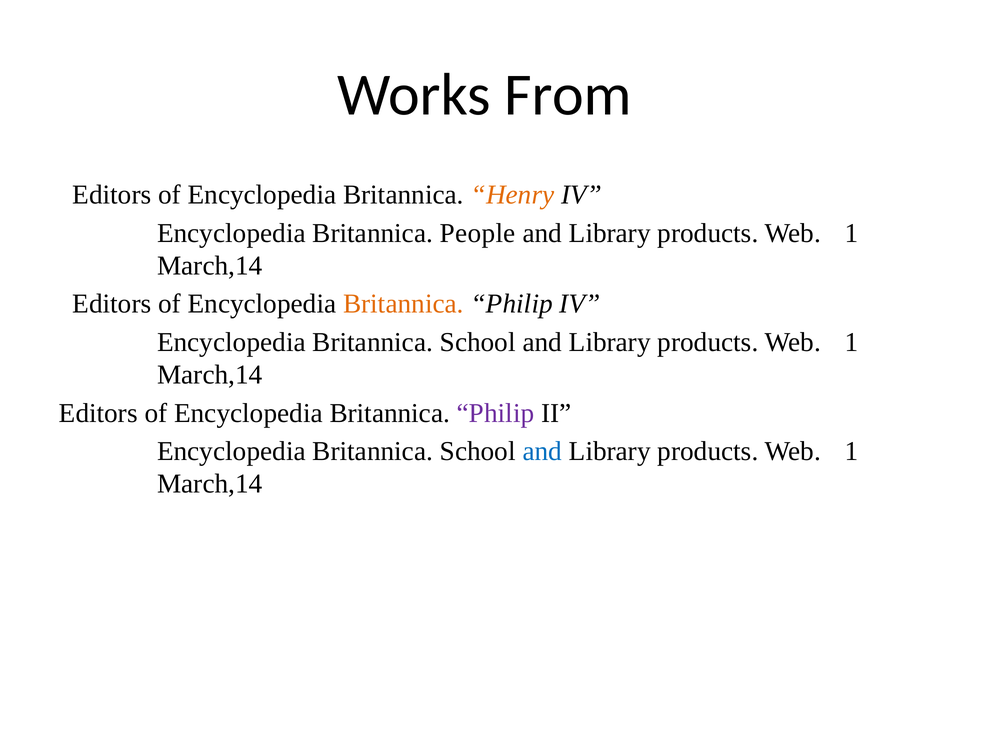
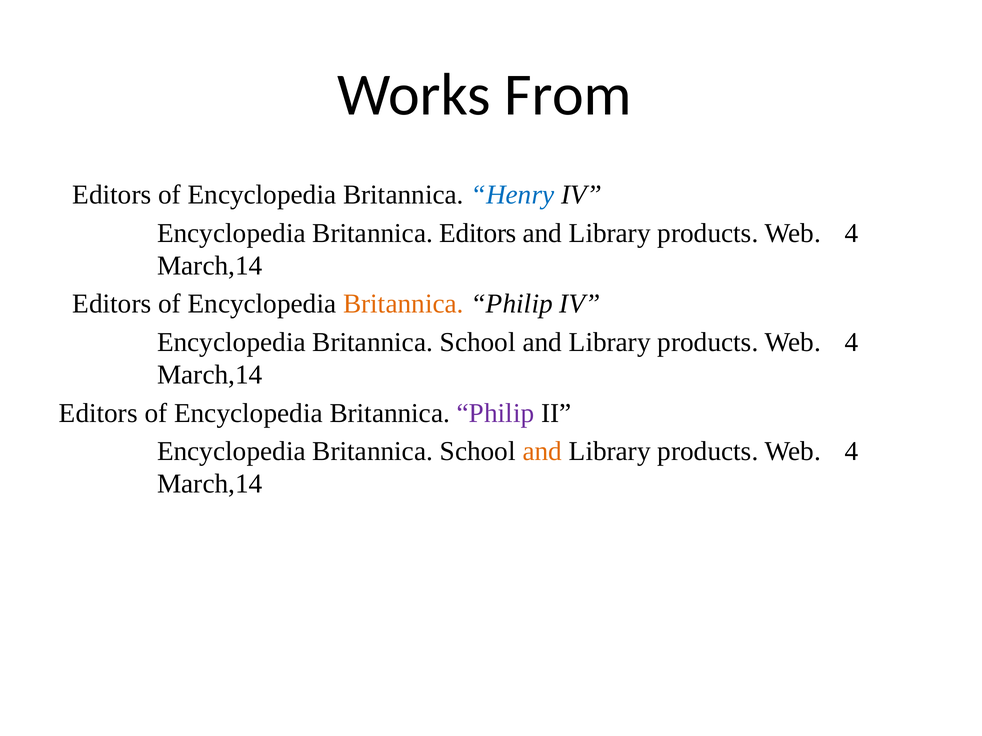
Henry colour: orange -> blue (513, 195)
Britannica People: People -> Editors (478, 233)
1: 1 -> 4 (851, 233)
1: 1 -> 4 (851, 342)
and colour: blue -> orange (542, 452)
1: 1 -> 4 (851, 452)
